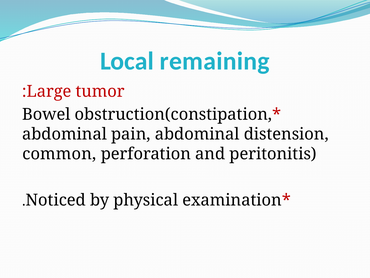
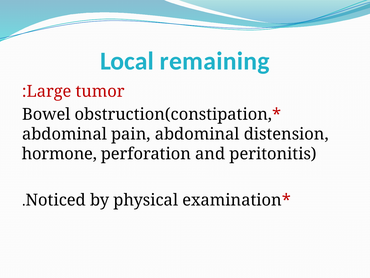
common: common -> hormone (59, 154)
